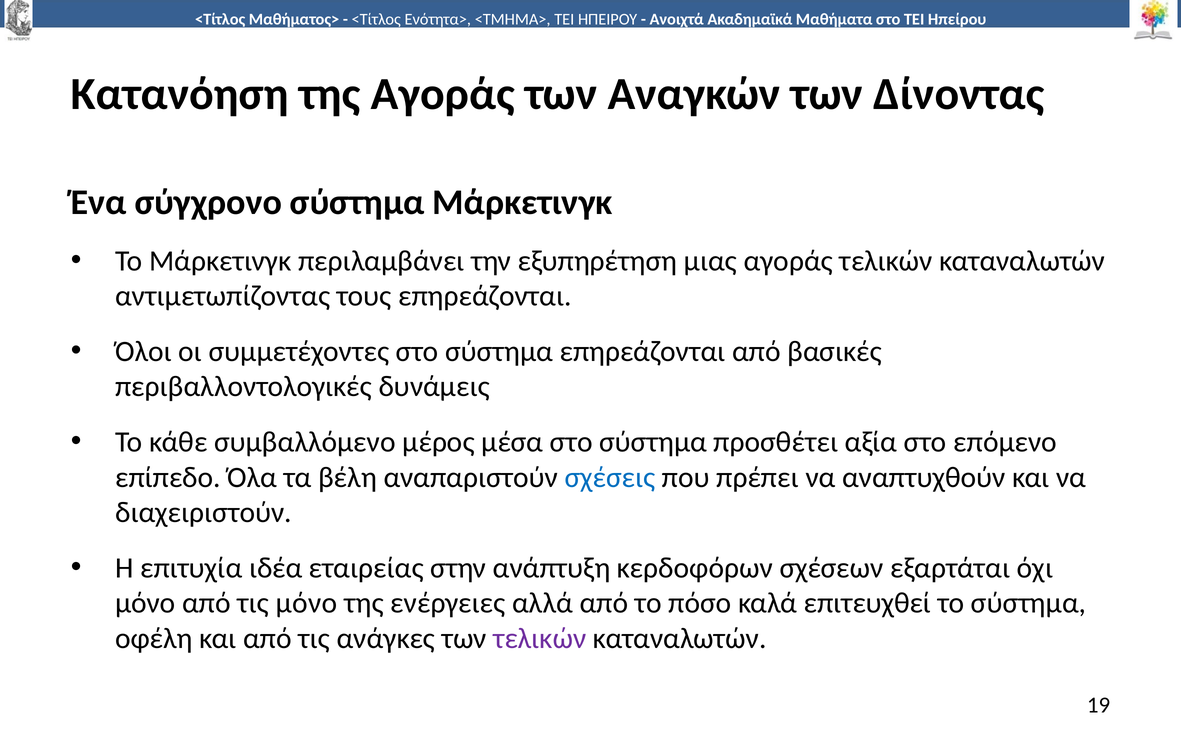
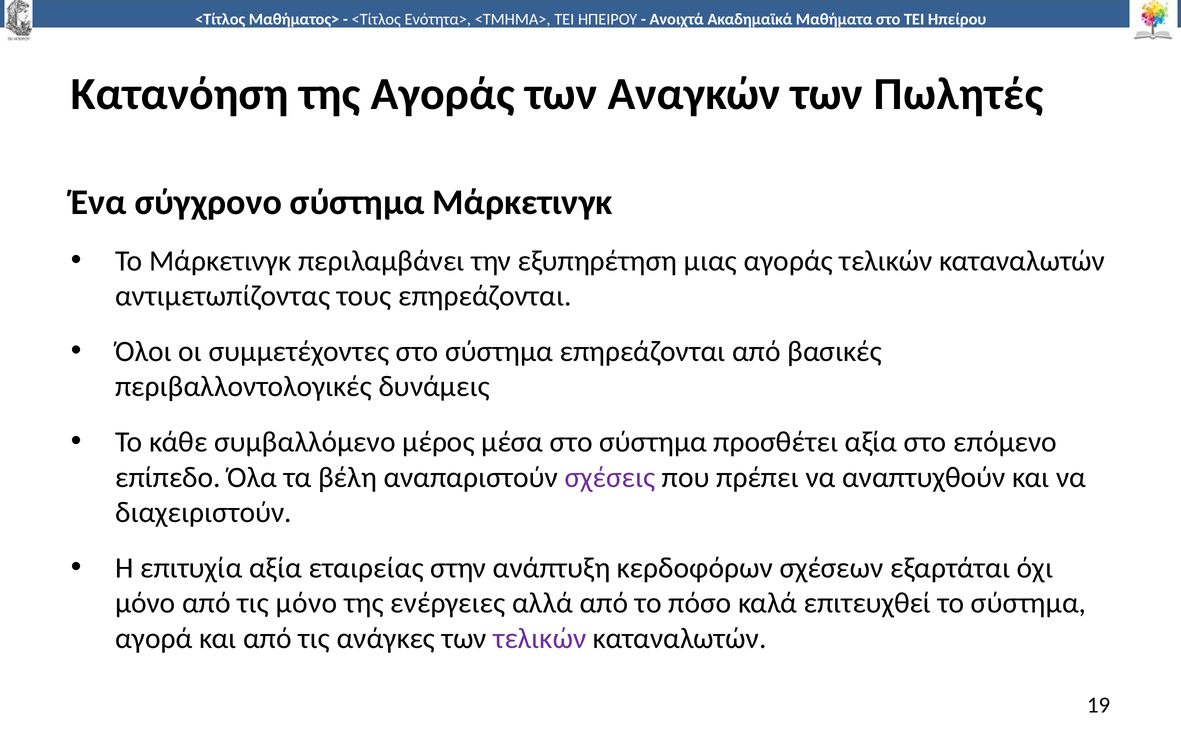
Δίνοντας: Δίνοντας -> Πωλητές (959, 94)
σχέσεις colour: blue -> purple (610, 477)
επιτυχία ιδέα: ιδέα -> αξία (276, 568)
οφέλη: οφέλη -> αγορά (154, 639)
